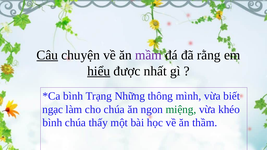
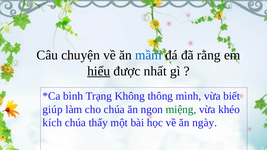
Câu underline: present -> none (47, 55)
mầm colour: purple -> blue (148, 55)
Những: Những -> Không (130, 96)
ngạc: ngạc -> giúp (53, 109)
bình: bình -> kích (52, 123)
thầm: thầm -> ngày (205, 123)
